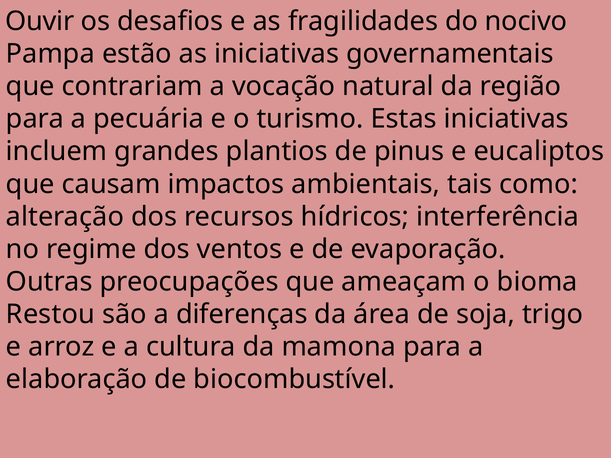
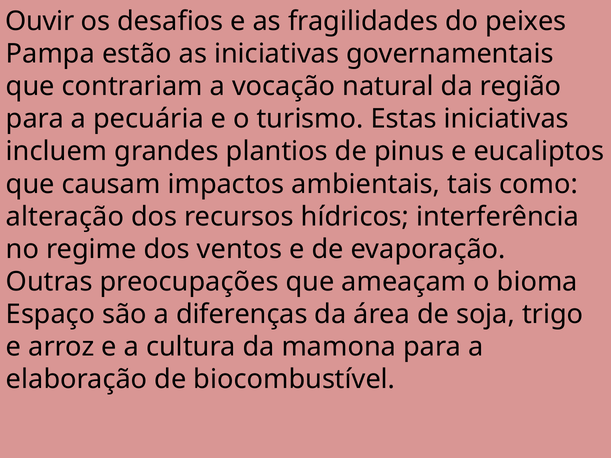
nocivo: nocivo -> peixes (526, 21)
Restou: Restou -> Espaço (51, 315)
